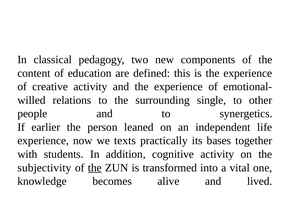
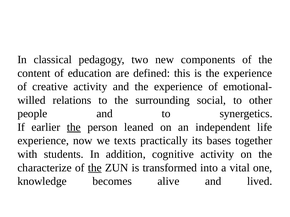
single: single -> social (211, 100)
the underline: none -> present (74, 127)
subjectivity: subjectivity -> characterize (45, 168)
